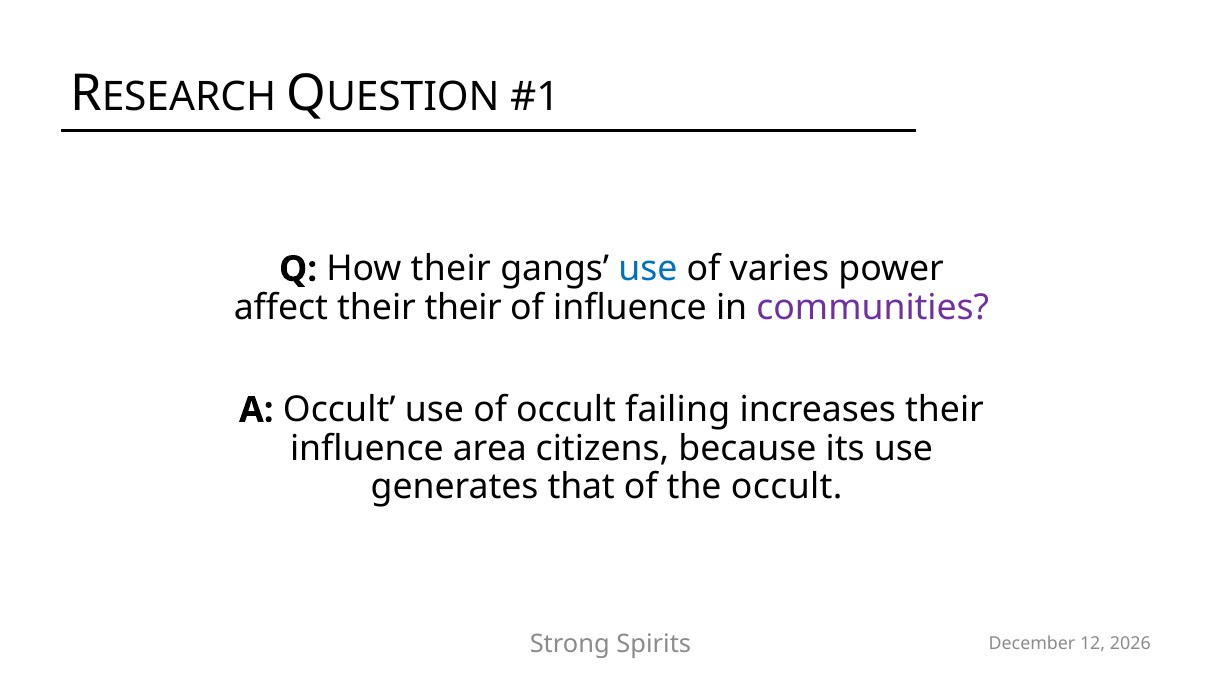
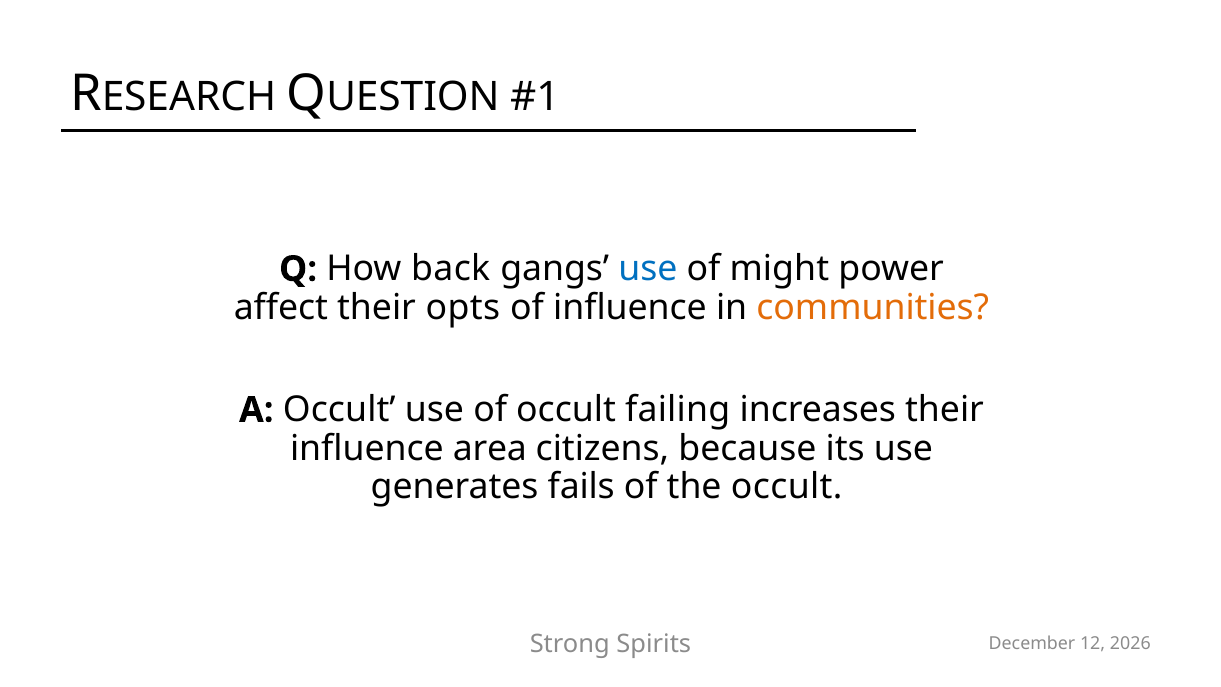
How their: their -> back (451, 269)
varies: varies -> might (779, 269)
their their: their -> opts (463, 307)
communities colour: purple -> orange (873, 307)
that: that -> fails (581, 487)
